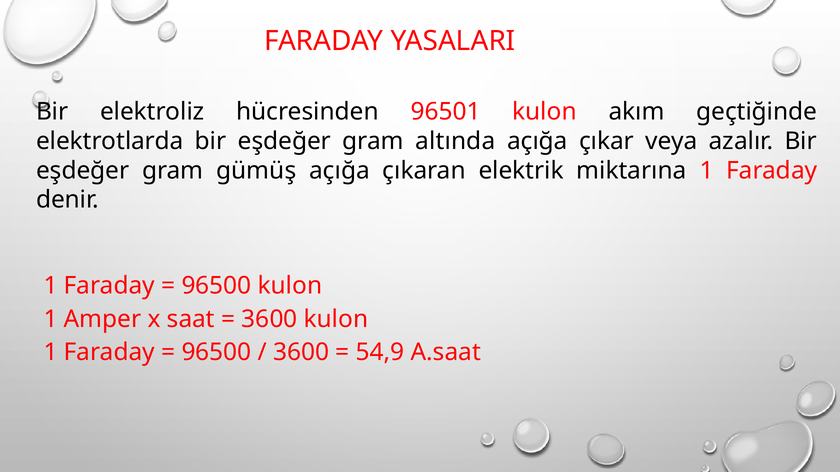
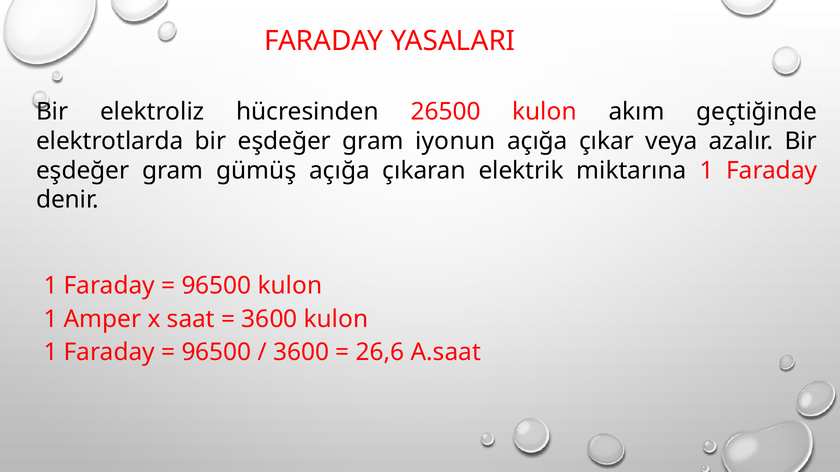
96501: 96501 -> 26500 (446, 112)
altında: altında -> iyonun (455, 141)
54,9: 54,9 -> 26,6 (380, 353)
